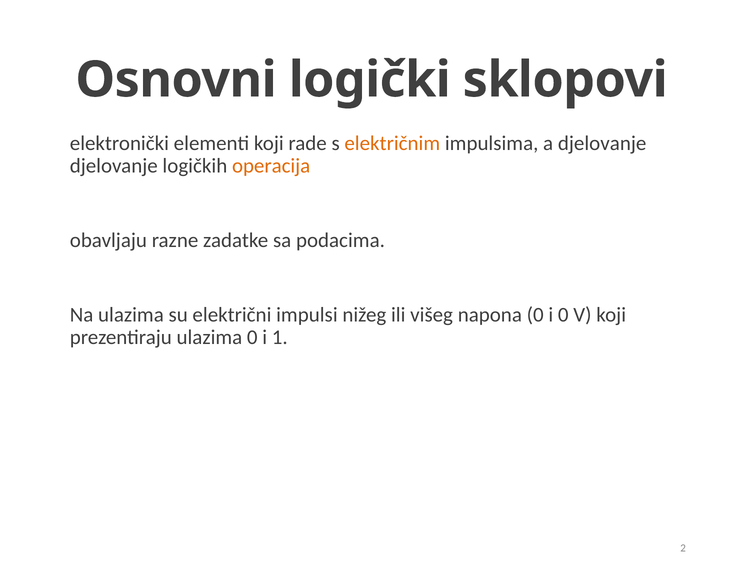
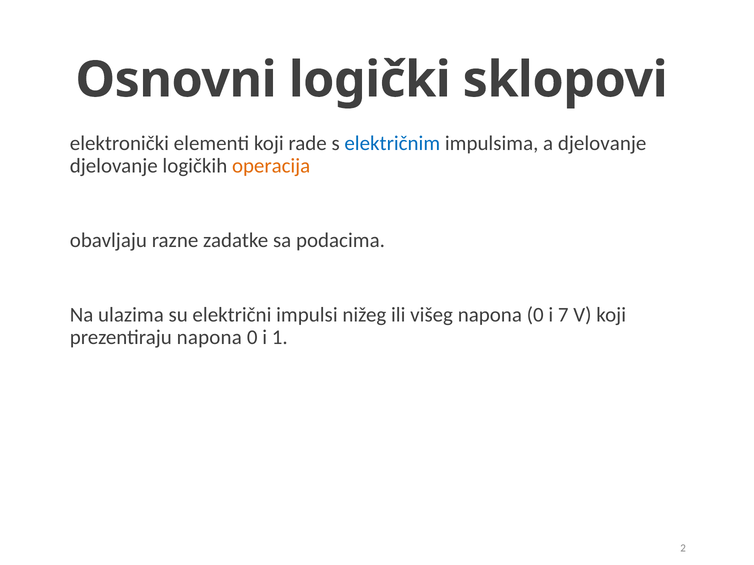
električnim colour: orange -> blue (392, 143)
i 0: 0 -> 7 (563, 315)
prezentiraju ulazima: ulazima -> napona (209, 338)
